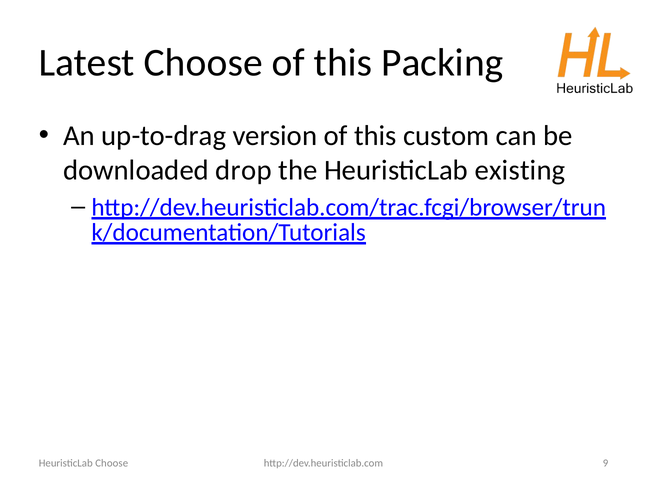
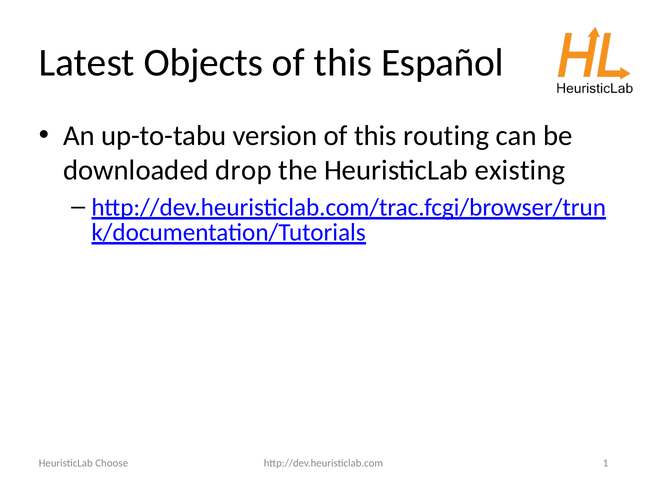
Latest Choose: Choose -> Objects (203, 63)
Packing: Packing -> Español (442, 63)
up-to-drag: up-to-drag -> up-to-tabu (164, 136)
custom: custom -> routing (446, 136)
9: 9 -> 1 (606, 463)
